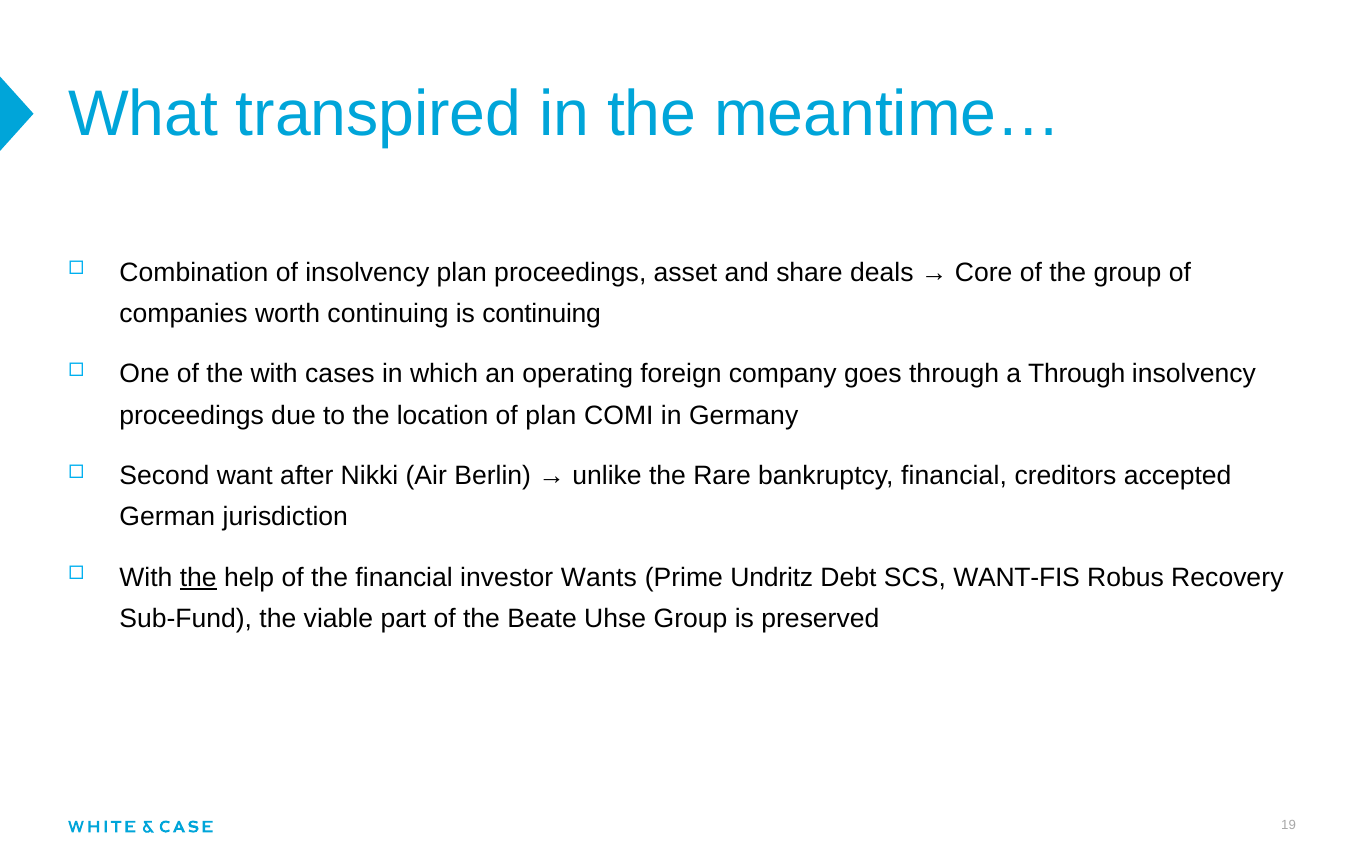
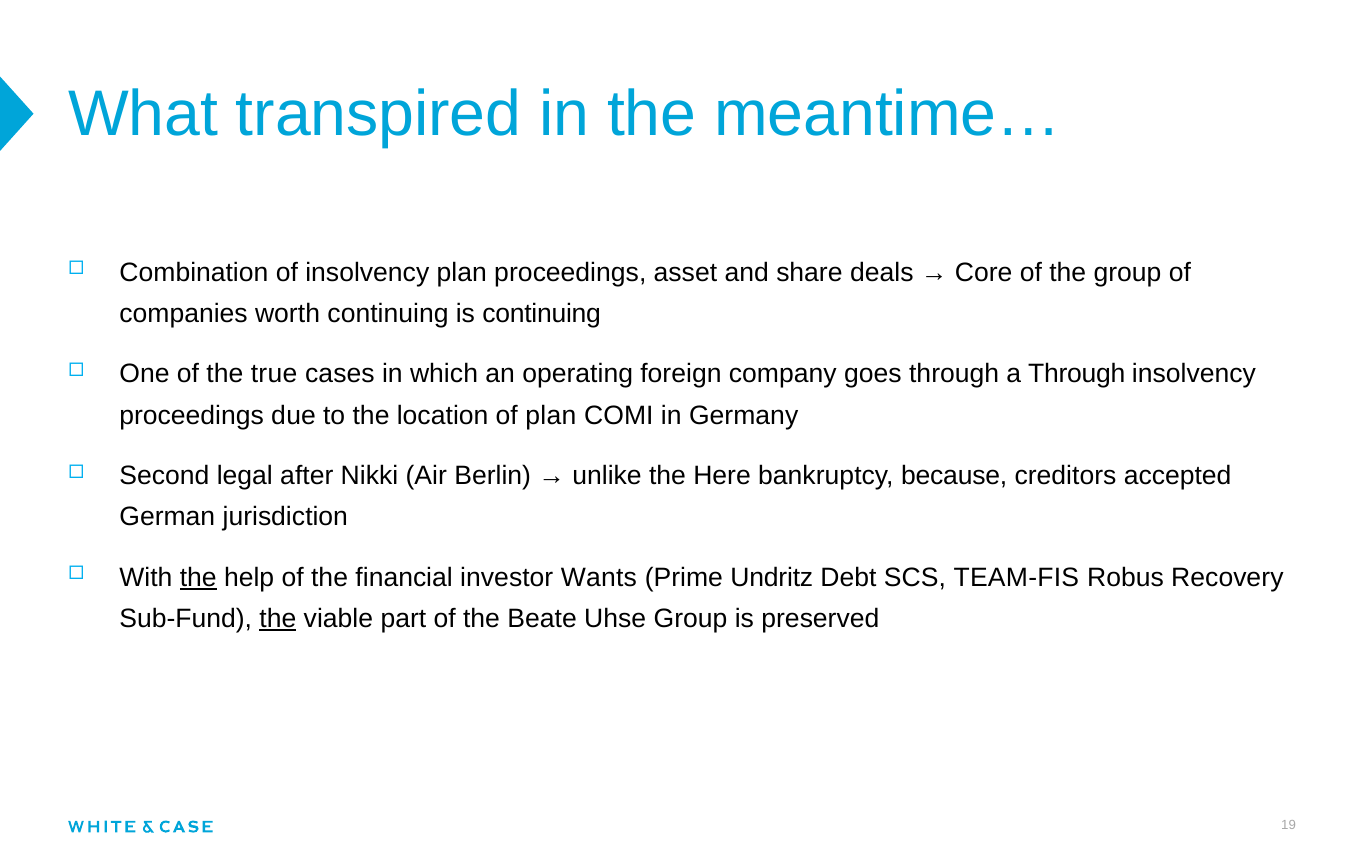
the with: with -> true (274, 374)
want: want -> legal (245, 475)
Rare: Rare -> Here (722, 475)
bankruptcy financial: financial -> because (954, 475)
WANT-FIS: WANT-FIS -> TEAM-FIS (1016, 577)
the underline: none -> present (278, 618)
